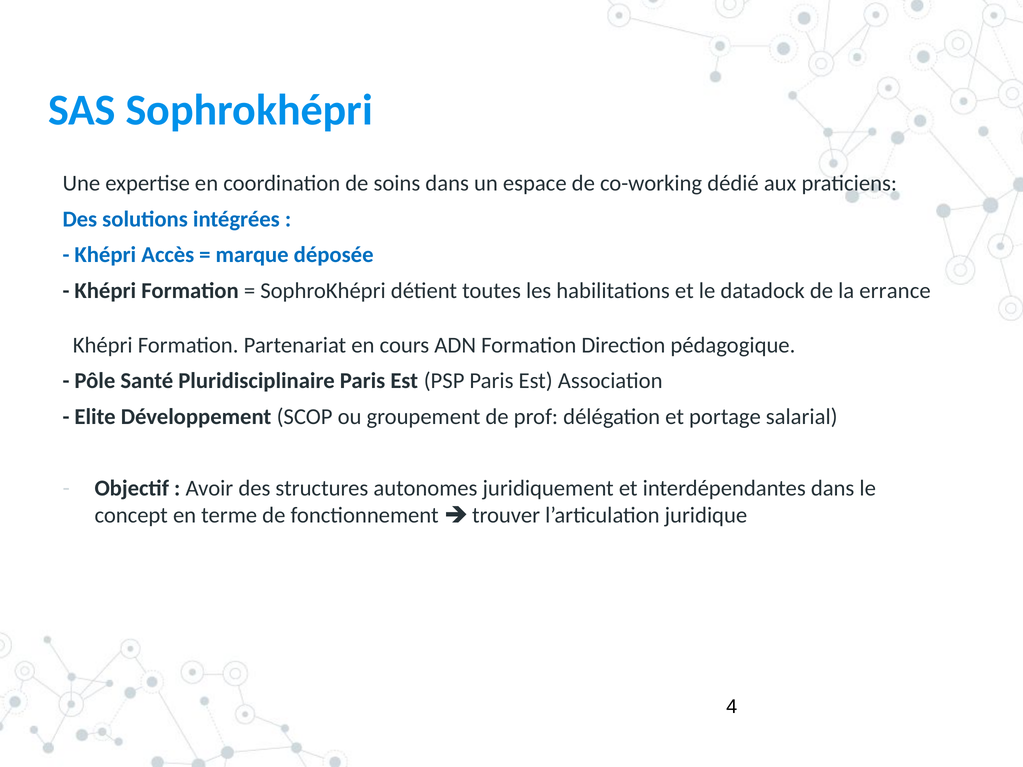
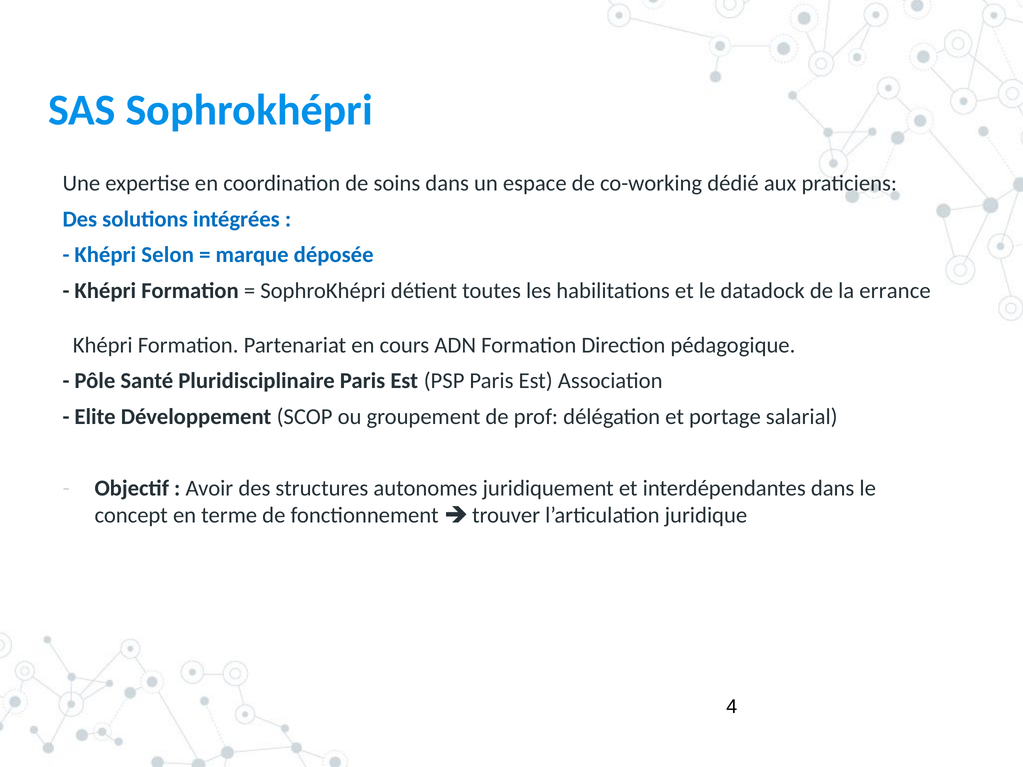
Accès: Accès -> Selon (168, 255)
